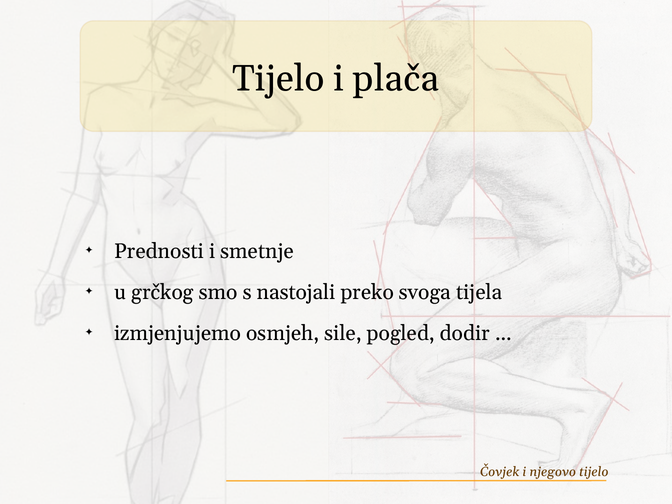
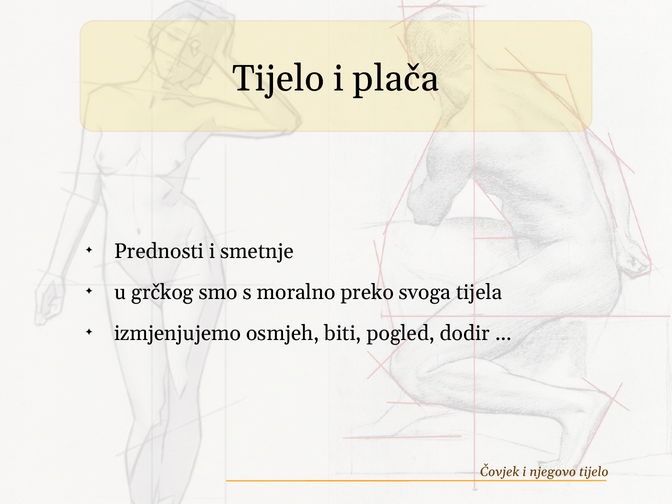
nastojali: nastojali -> moralno (296, 292)
sile: sile -> biti (343, 333)
